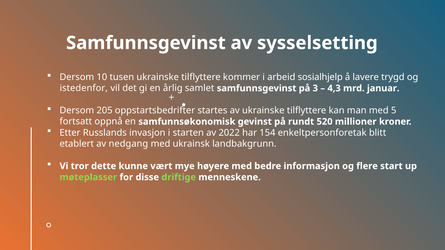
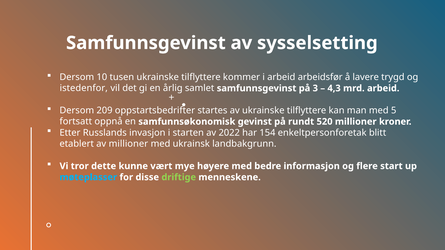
sosialhjelp: sosialhjelp -> arbeidsfør (320, 77)
mrd januar: januar -> arbeid (383, 88)
205: 205 -> 209 (105, 111)
av nedgang: nedgang -> millioner (128, 144)
møteplasser colour: light green -> light blue (88, 177)
